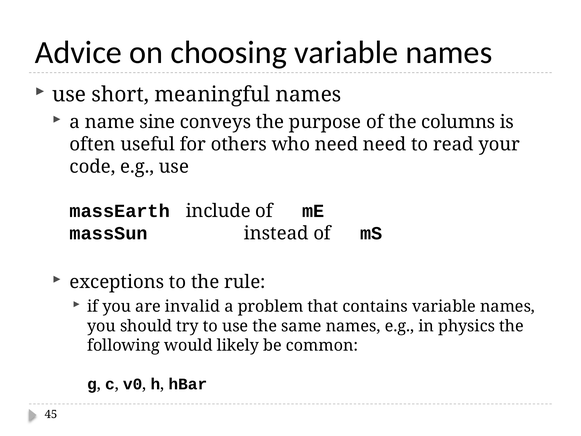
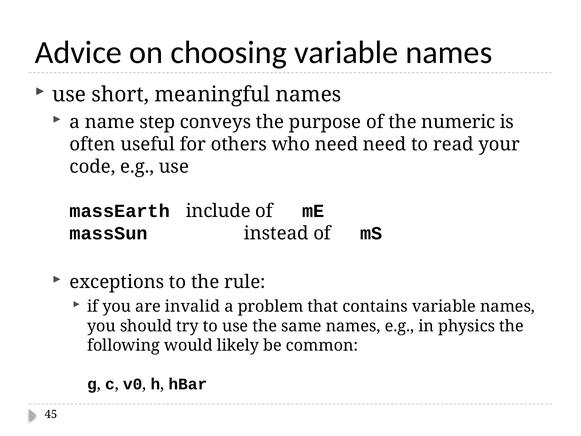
sine: sine -> step (157, 122)
columns: columns -> numeric (458, 122)
